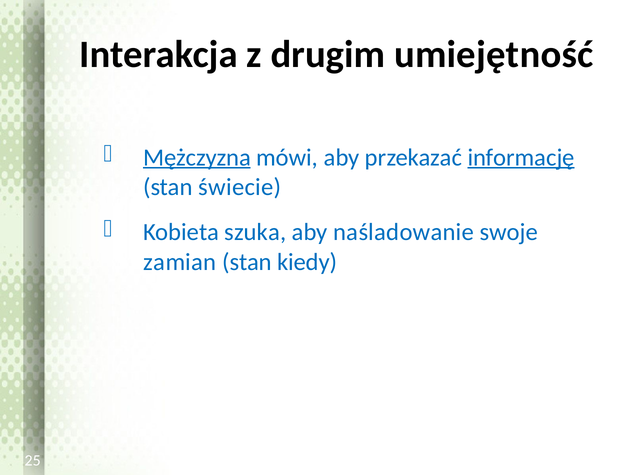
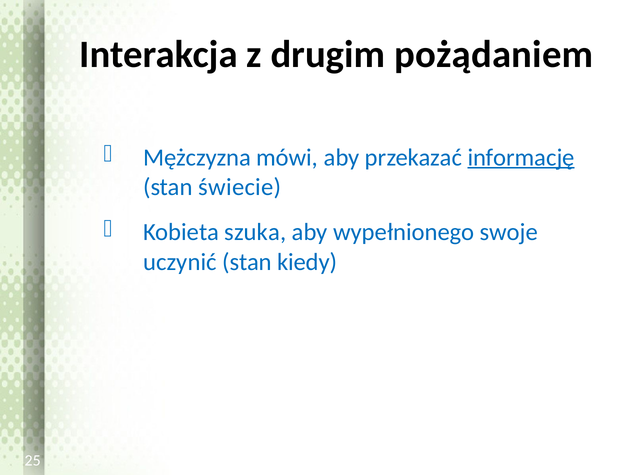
umiejętność: umiejętność -> pożądaniem (494, 54)
Mężczyzna underline: present -> none (197, 158)
naśladowanie: naśladowanie -> wypełnionego (404, 233)
zamian: zamian -> uczynić (180, 262)
